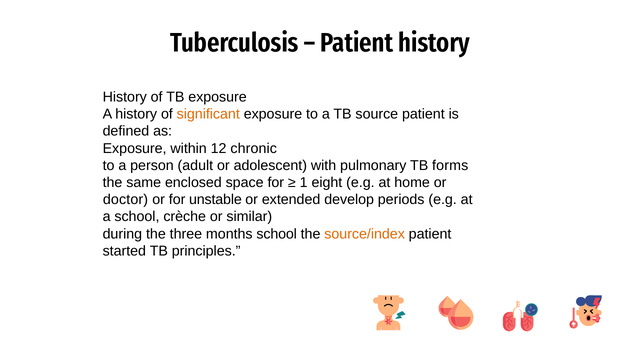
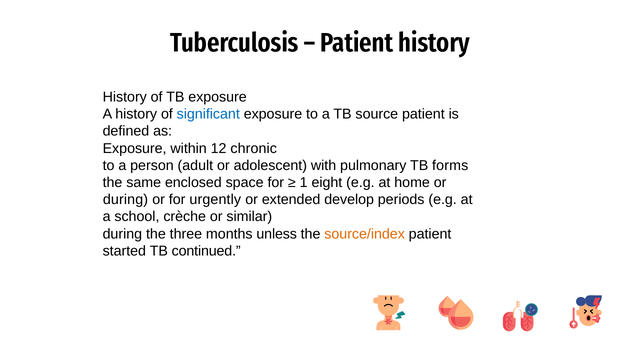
significant colour: orange -> blue (208, 114)
doctor: doctor -> during (125, 199)
unstable: unstable -> urgently (215, 199)
months school: school -> unless (277, 234)
principles: principles -> continued (206, 251)
